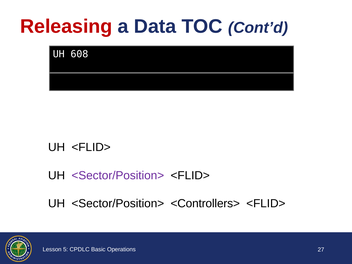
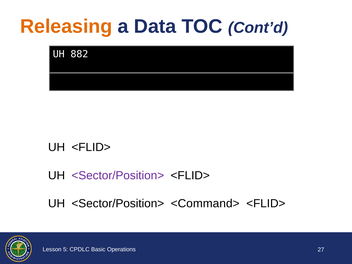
Releasing colour: red -> orange (66, 26)
608: 608 -> 882 (79, 54)
<Controllers>: <Controllers> -> <Command> (205, 204)
